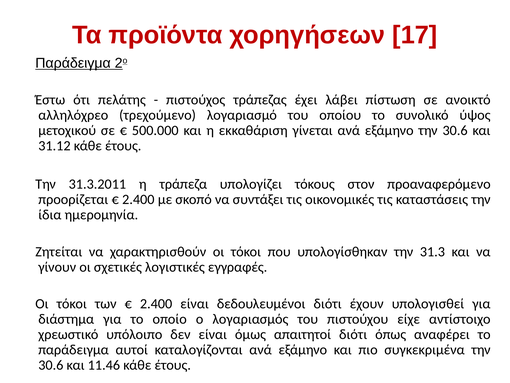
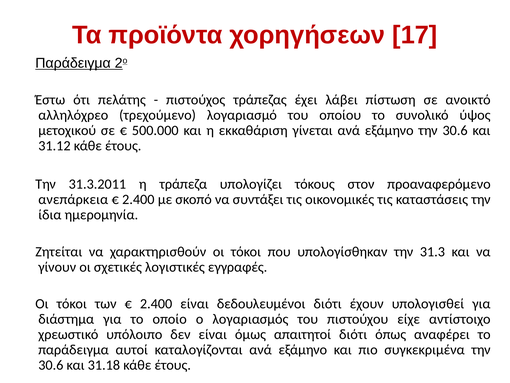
προορίζεται: προορίζεται -> ανεπάρκεια (73, 199)
11.46: 11.46 -> 31.18 (104, 365)
